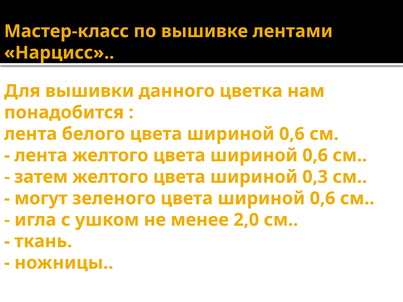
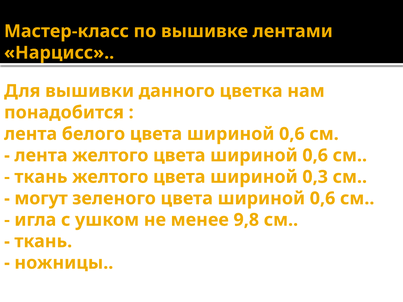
затем: затем -> ткань (41, 177)
2,0: 2,0 -> 9,8 (246, 220)
